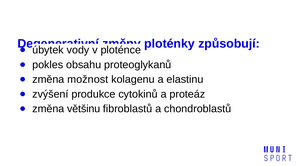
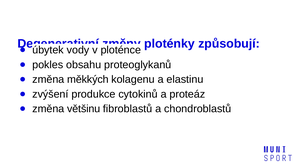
možnost: možnost -> měkkých (88, 80)
